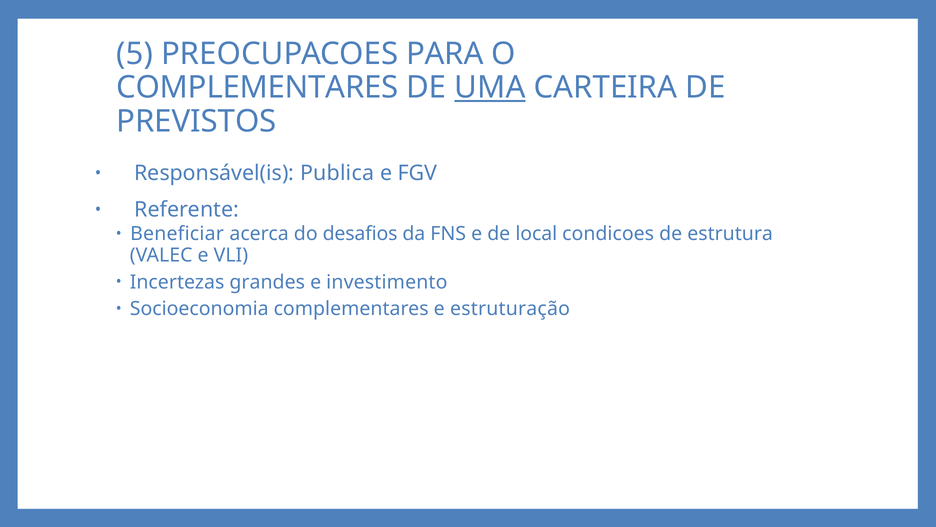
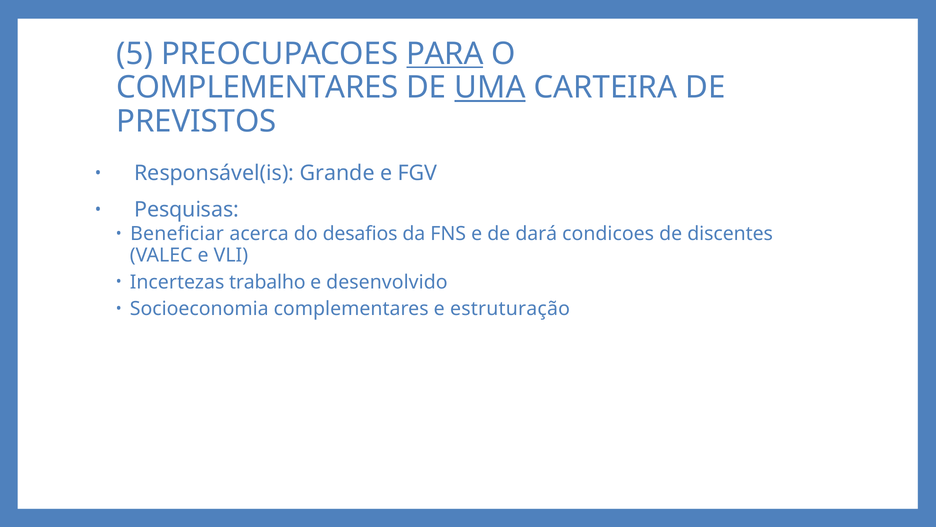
PARA underline: none -> present (445, 54)
Publica: Publica -> Grande (337, 173)
Referente: Referente -> Pesquisas (187, 210)
local: local -> dará (536, 234)
estrutura: estrutura -> discentes (730, 234)
grandes: grandes -> trabalho (267, 282)
investimento: investimento -> desenvolvido (387, 282)
